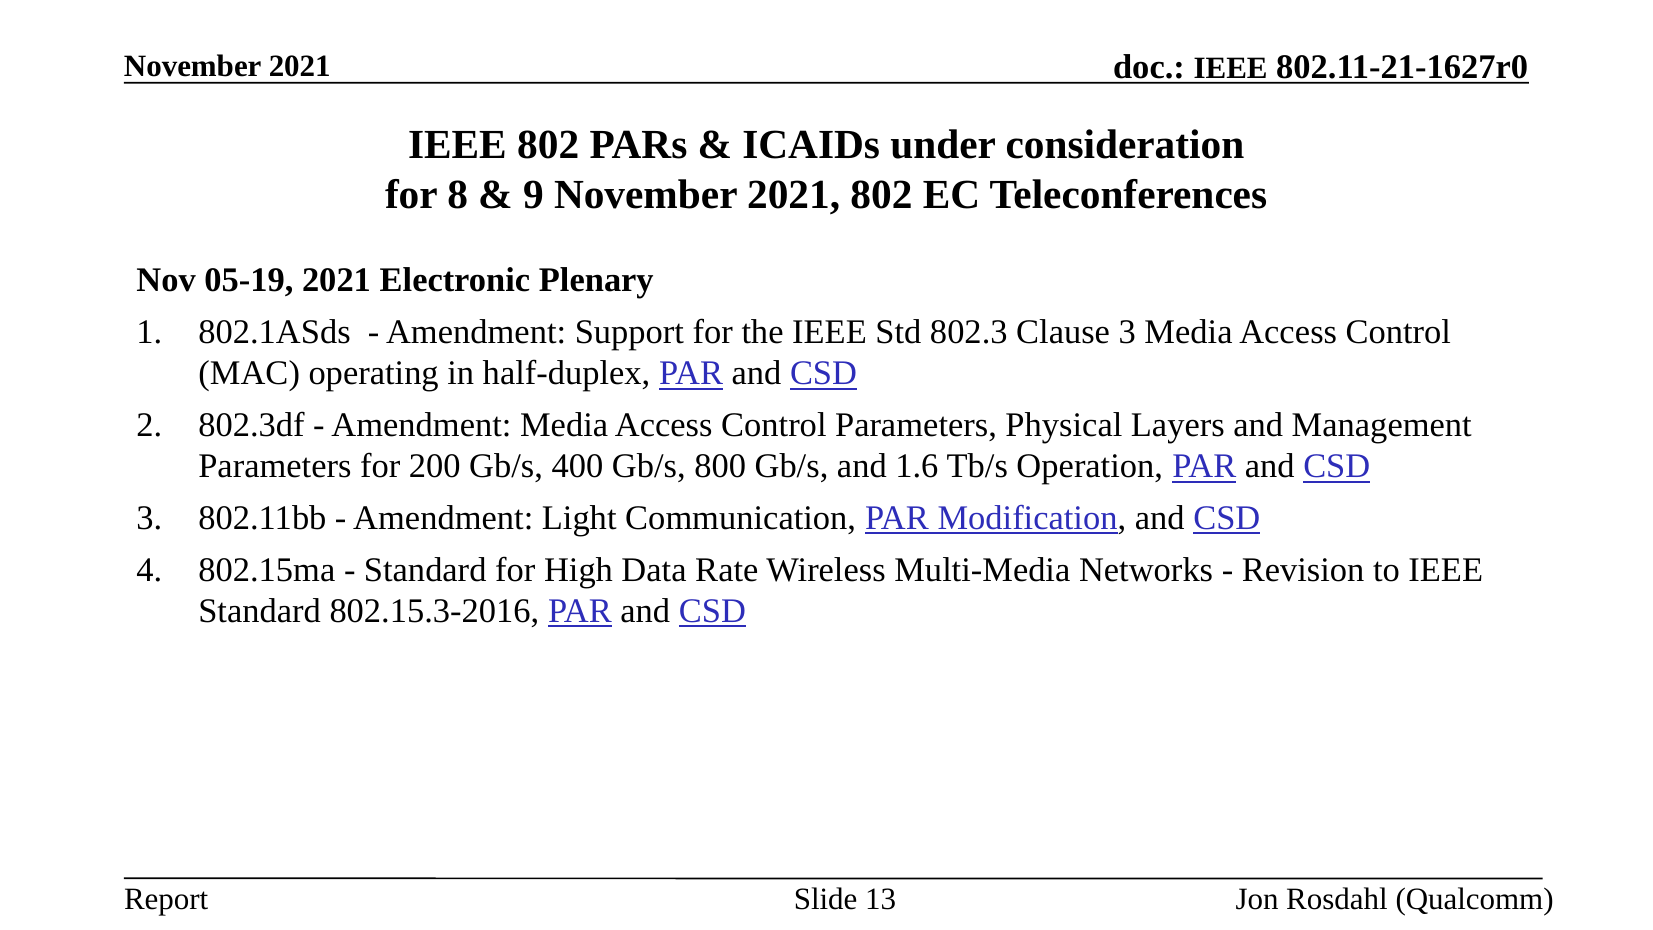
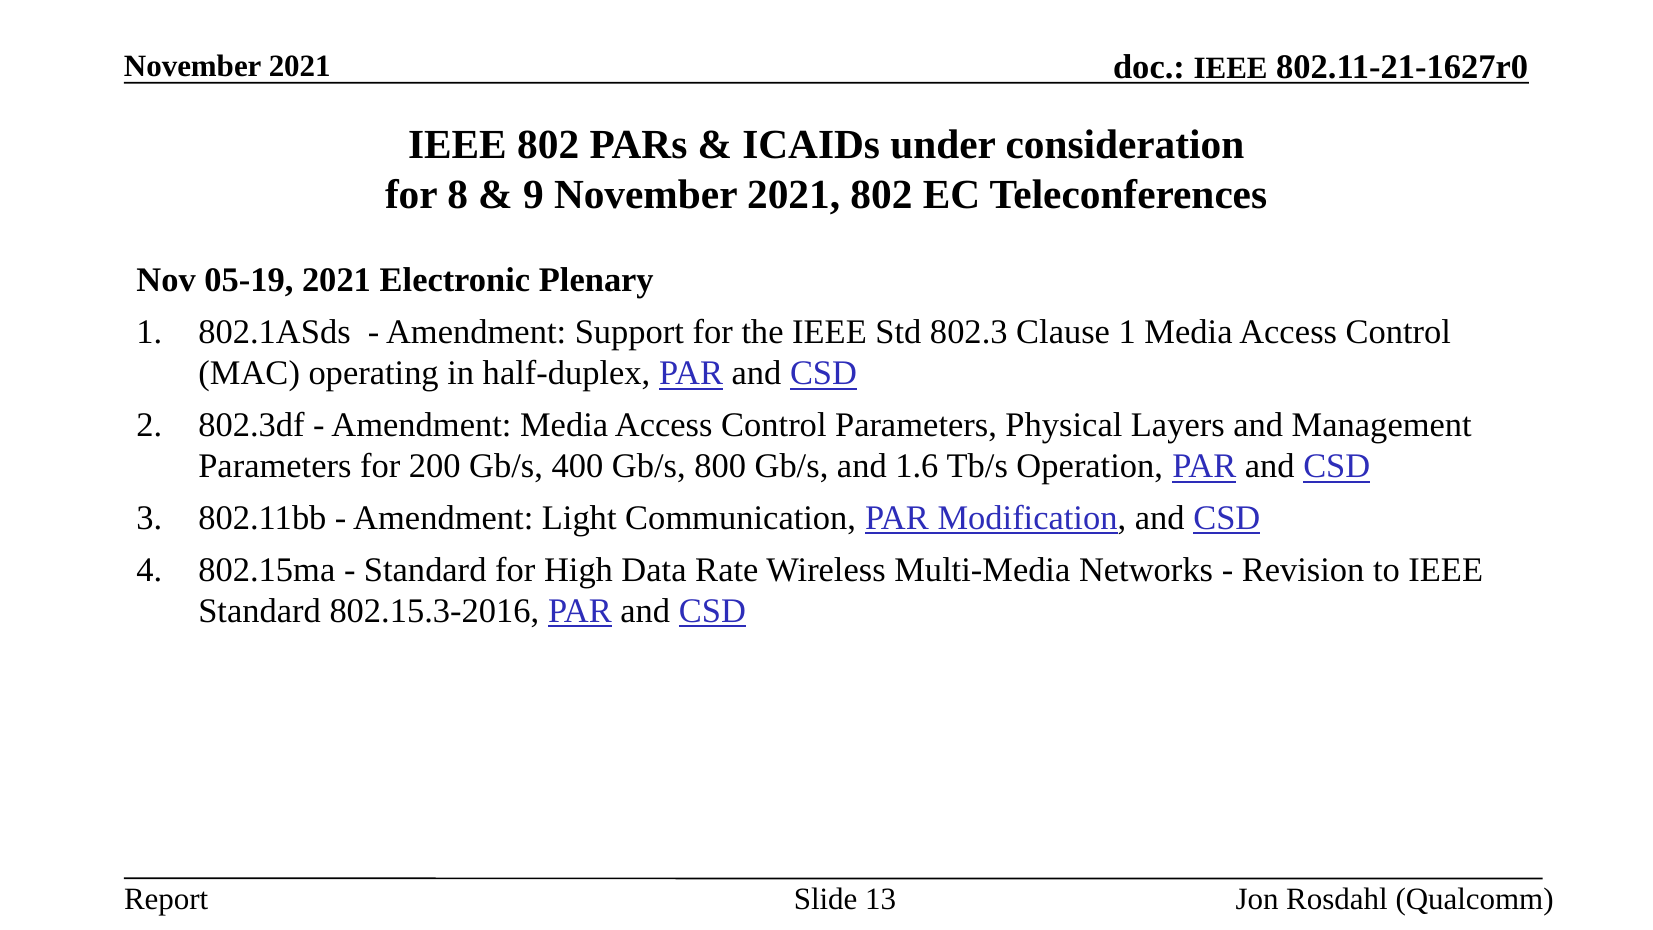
Clause 3: 3 -> 1 (1127, 332)
